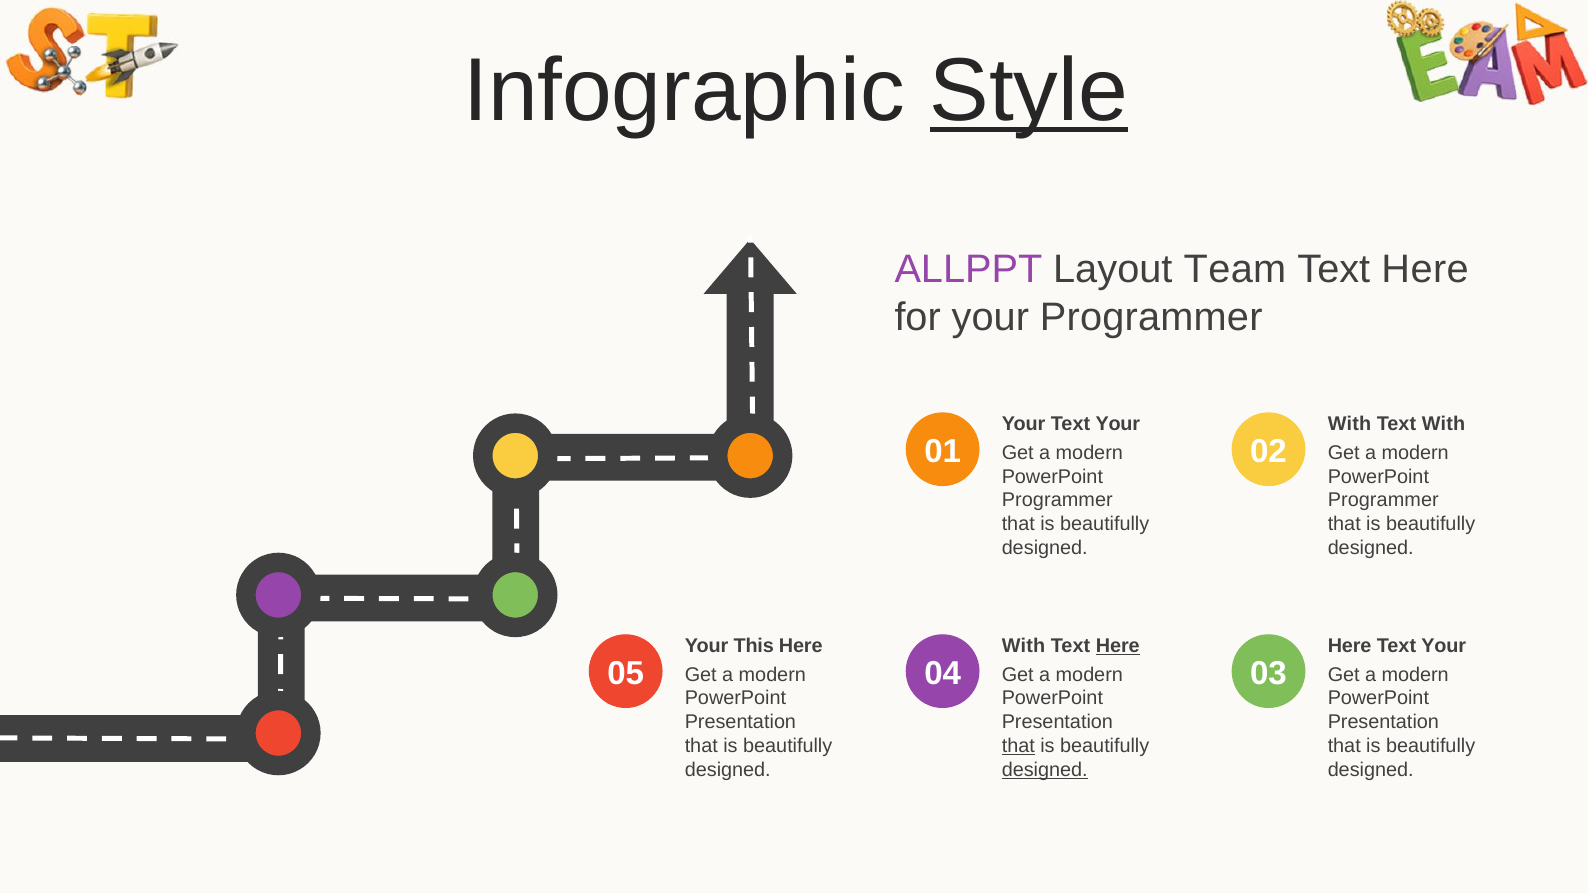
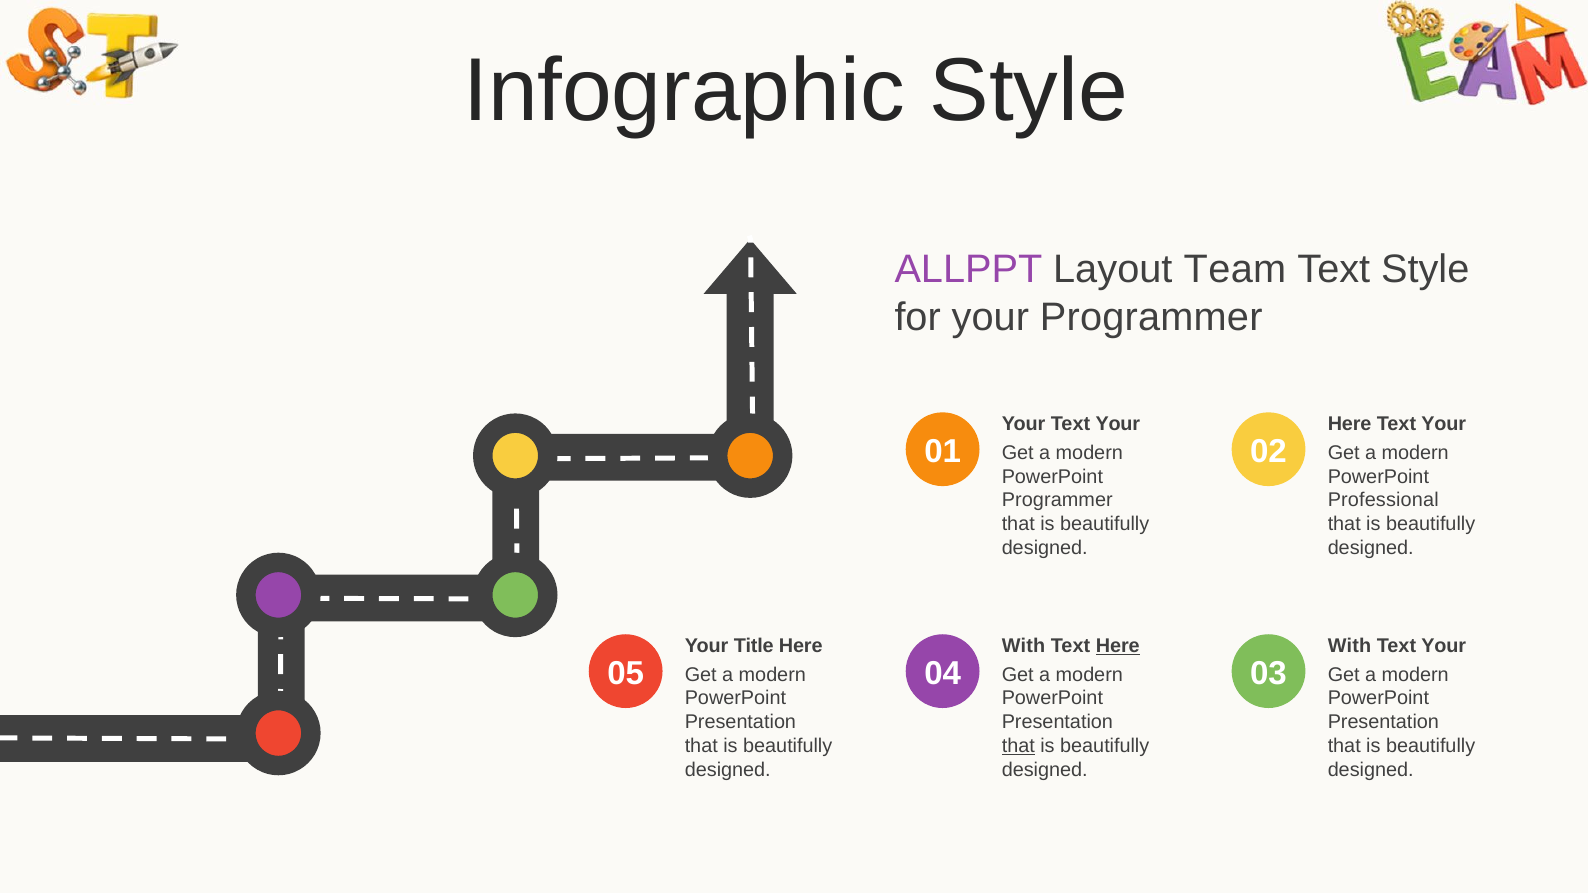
Style underline: present -> none (1029, 91)
Here: Here -> Style (1425, 269)
With: With -> Here (1350, 424)
With: With -> Your (1444, 424)
Programmer: Programmer -> Professional (1383, 500)
This: This -> Title (754, 646)
Here: Here -> With (1349, 646)
designed underline: present -> none (1045, 770)
